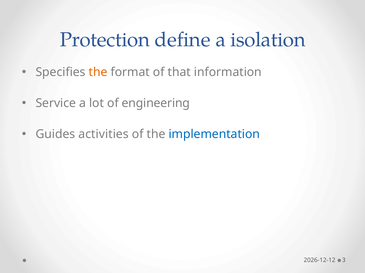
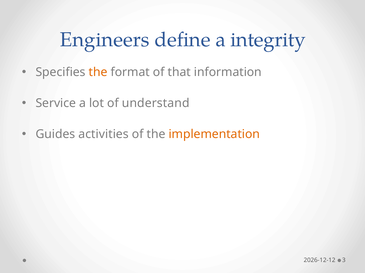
Protection: Protection -> Engineers (105, 40)
isolation: isolation -> integrity (268, 40)
engineering: engineering -> understand (156, 103)
implementation colour: blue -> orange (214, 134)
